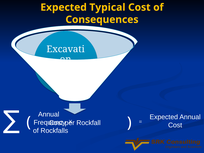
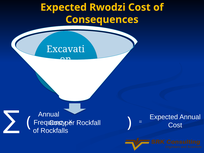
Typical: Typical -> Rwodzi (107, 7)
